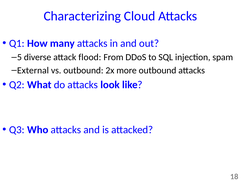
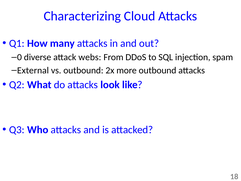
5: 5 -> 0 (19, 57)
flood: flood -> webs (90, 57)
